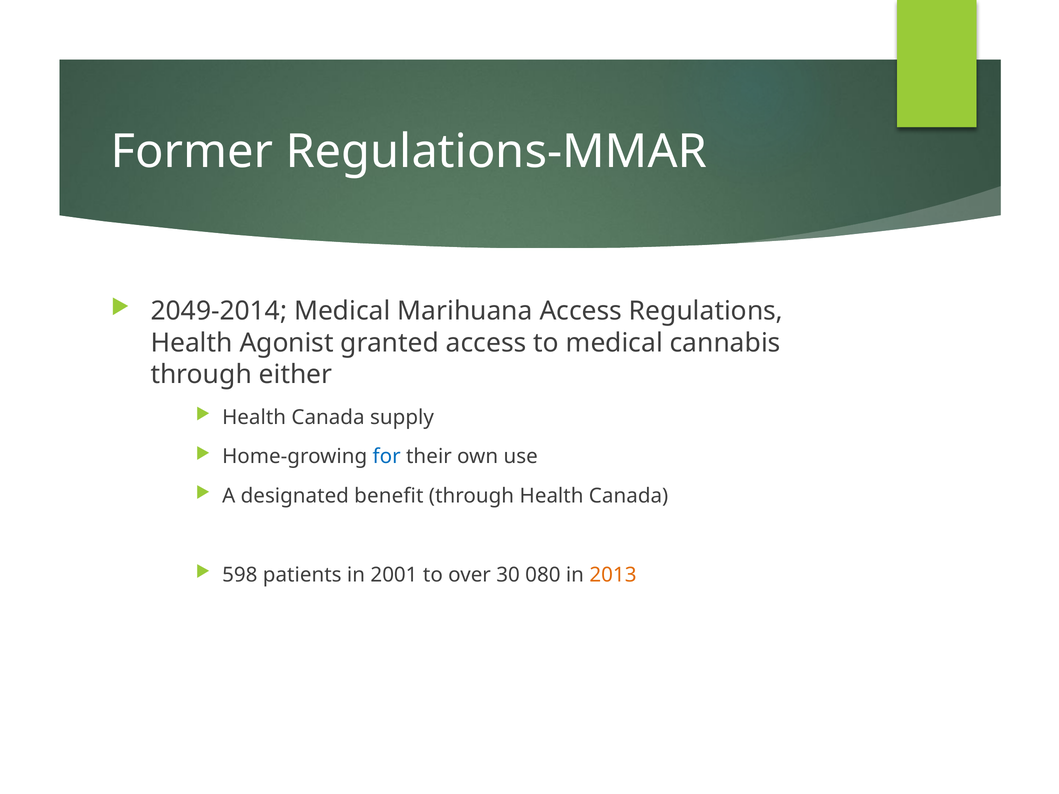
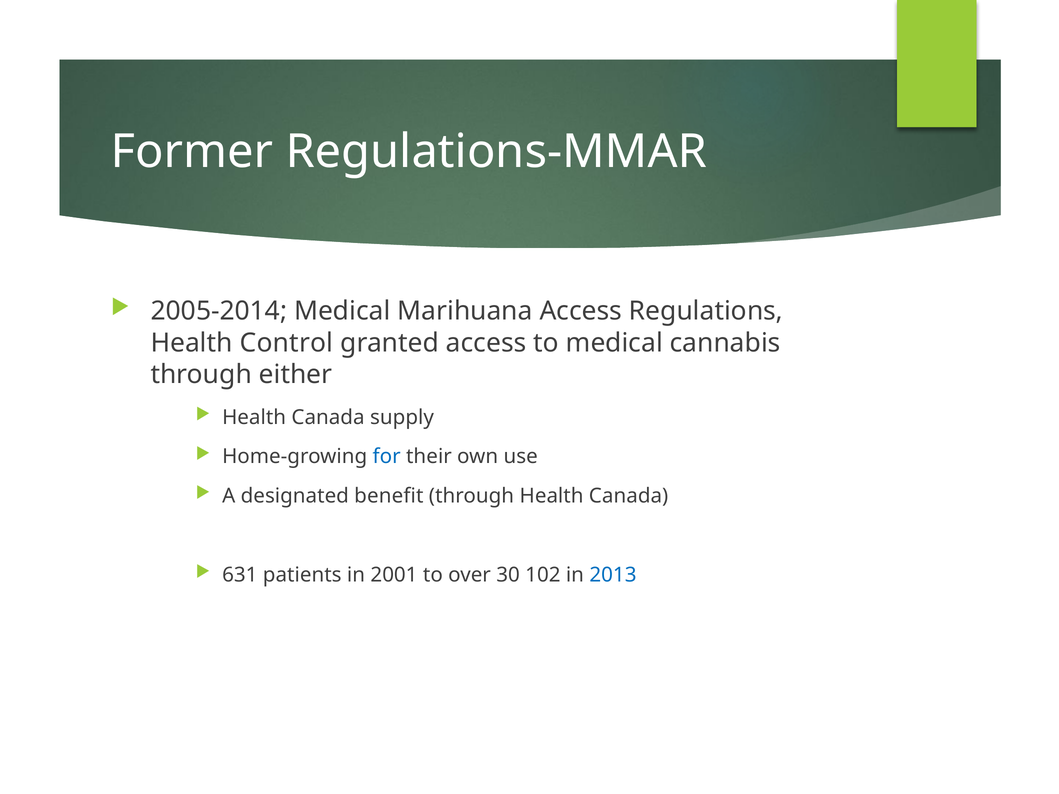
2049-2014: 2049-2014 -> 2005-2014 (219, 311)
Agonist: Agonist -> Control (286, 343)
598: 598 -> 631 (240, 575)
080: 080 -> 102 (543, 575)
2013 colour: orange -> blue (613, 575)
